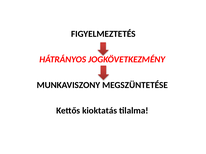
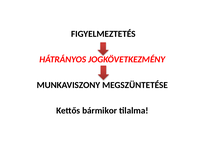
kioktatás: kioktatás -> bármikor (100, 111)
